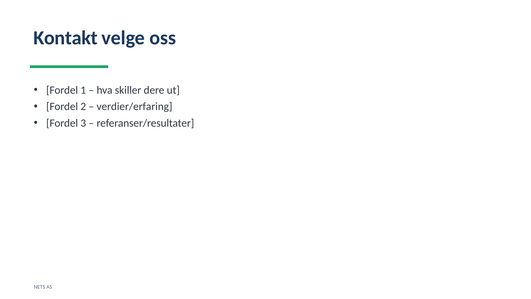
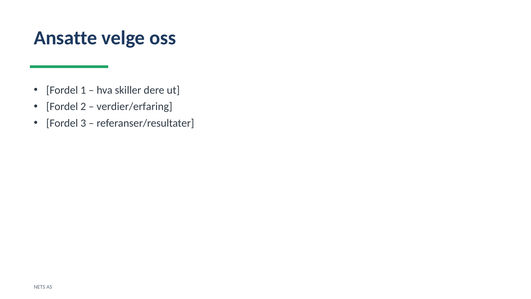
Kontakt: Kontakt -> Ansatte (65, 38)
